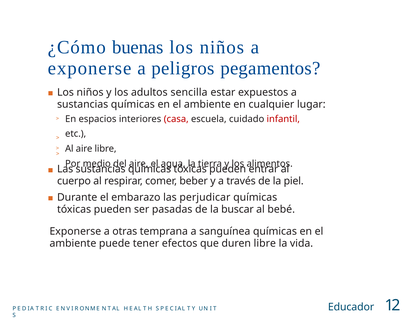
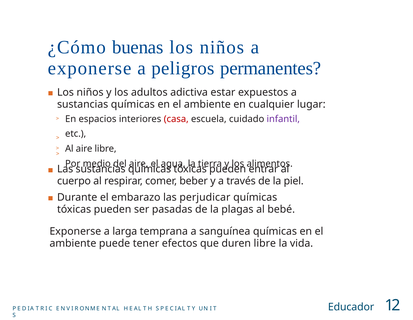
pegamentos: pegamentos -> permanentes (271, 68)
sencilla: sencilla -> adictiva (189, 92)
infantil colour: red -> purple (283, 119)
buscar: buscar -> plagas (237, 209)
otras: otras -> larga (125, 231)
